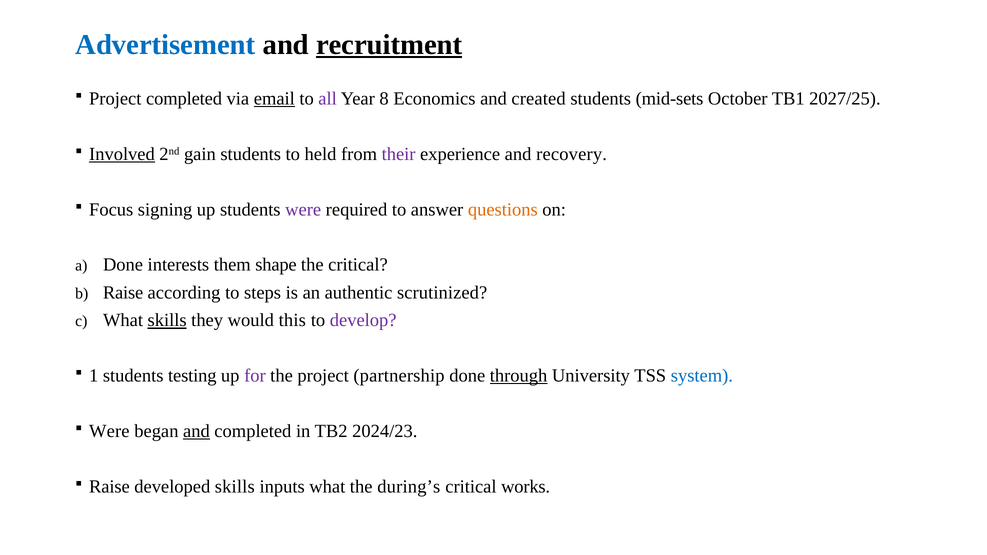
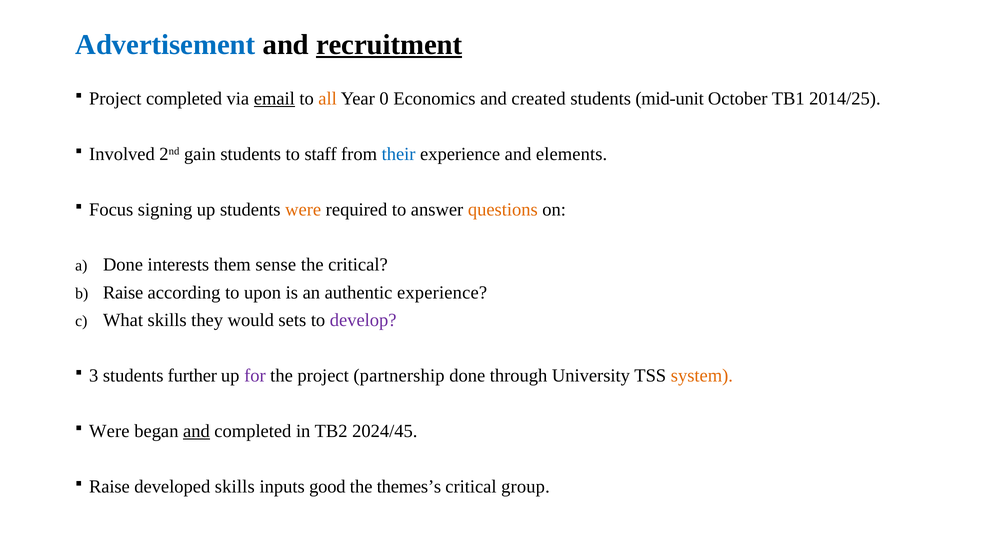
all colour: purple -> orange (328, 99)
8: 8 -> 0 (384, 99)
mid-sets: mid-sets -> mid-unit (670, 99)
2027/25: 2027/25 -> 2014/25 (845, 99)
Involved underline: present -> none (122, 154)
held: held -> staff (321, 154)
their colour: purple -> blue (399, 154)
recovery: recovery -> elements (572, 154)
were colour: purple -> orange (303, 210)
shape: shape -> sense (276, 265)
steps: steps -> upon (263, 293)
authentic scrutinized: scrutinized -> experience (442, 293)
skills underline: present -> none (167, 320)
this: this -> sets (292, 320)
1: 1 -> 3 (94, 376)
testing: testing -> further (192, 376)
through underline: present -> none (519, 376)
system colour: blue -> orange (702, 376)
2024/23: 2024/23 -> 2024/45 (385, 431)
inputs what: what -> good (327, 487)
during’s: during’s -> themes’s (409, 487)
works: works -> group (525, 487)
